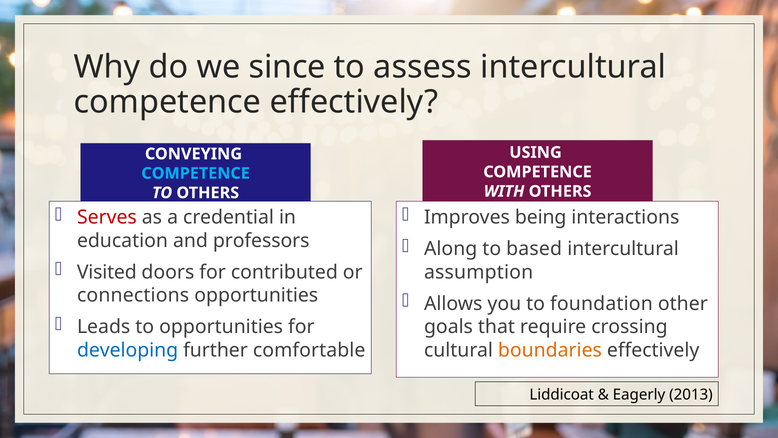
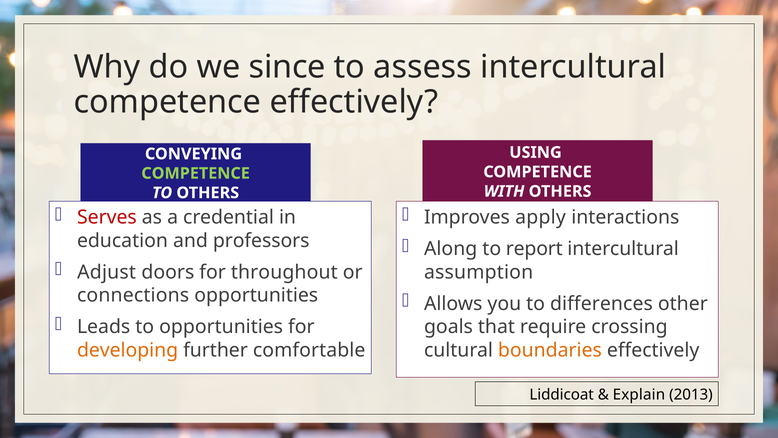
COMPETENCE colour: light blue -> light green (196, 173)
being: being -> apply (541, 217)
based: based -> report (534, 249)
Visited: Visited -> Adjust (107, 272)
contributed: contributed -> throughout (284, 272)
foundation: foundation -> differences (601, 303)
developing colour: blue -> orange (128, 350)
Eagerly: Eagerly -> Explain (639, 395)
